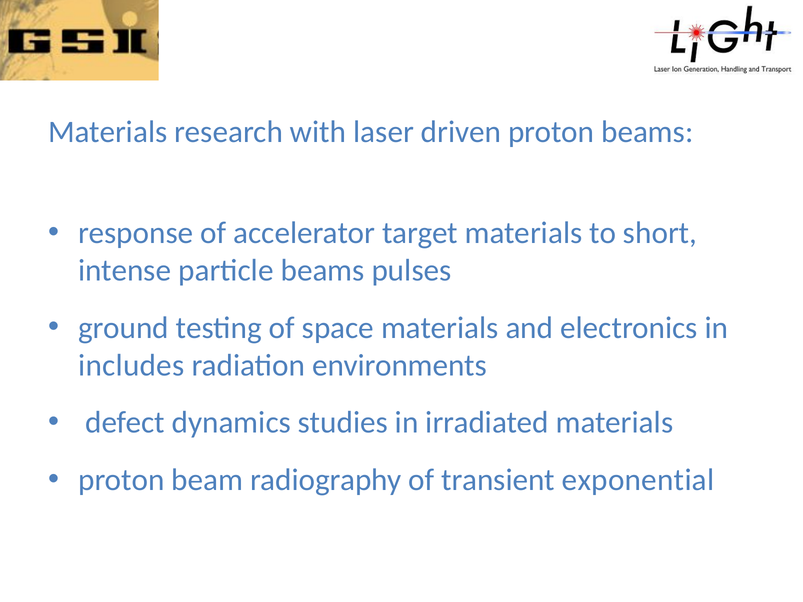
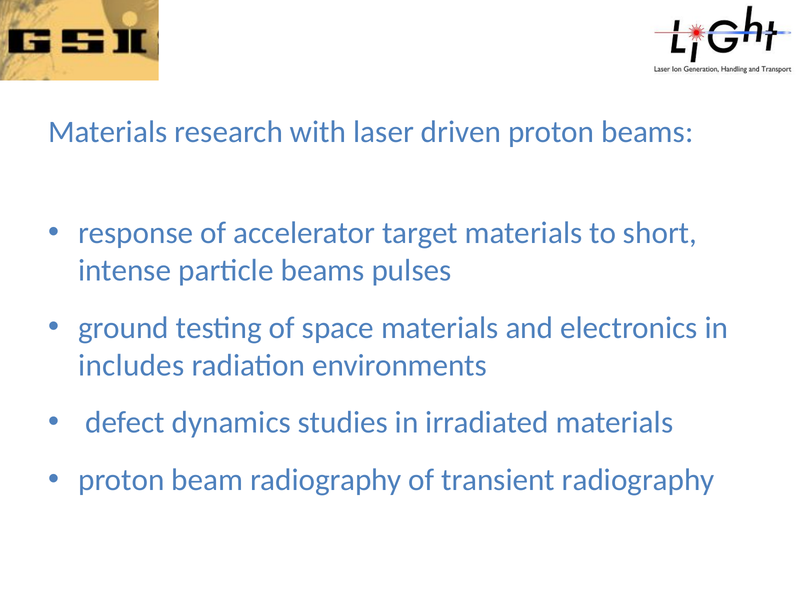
transient exponential: exponential -> radiography (638, 480)
